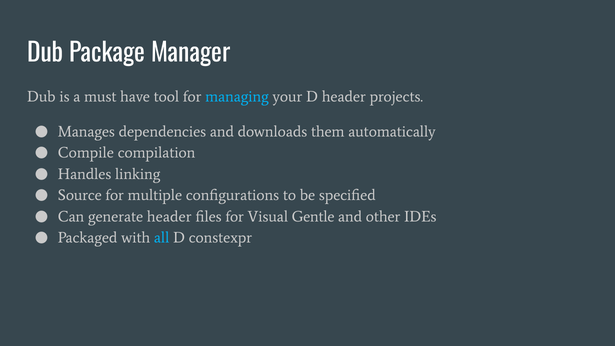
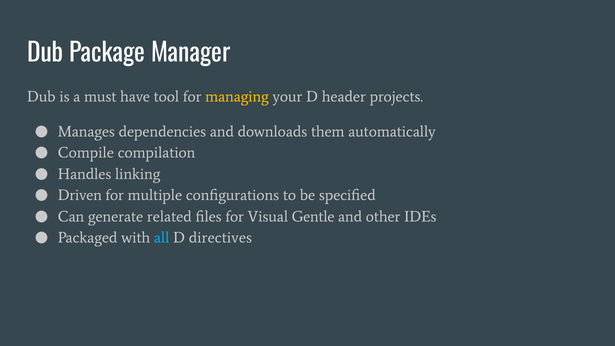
managing colour: light blue -> yellow (237, 97)
Source: Source -> Driven (80, 195)
generate header: header -> related (169, 216)
constexpr: constexpr -> directives (220, 238)
